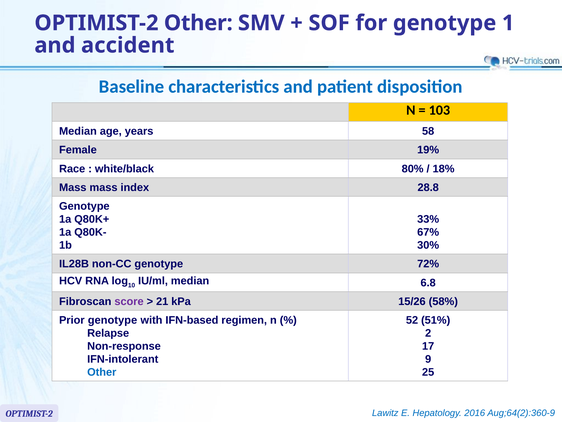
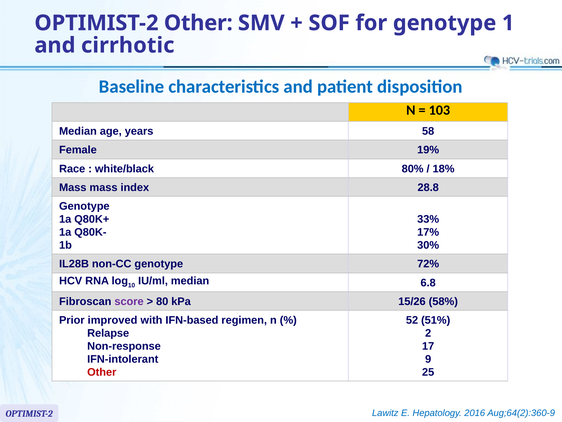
accident: accident -> cirrhotic (128, 45)
67%: 67% -> 17% (428, 232)
21: 21 -> 80 (162, 301)
Prior genotype: genotype -> improved (113, 320)
Other colour: blue -> red (102, 372)
